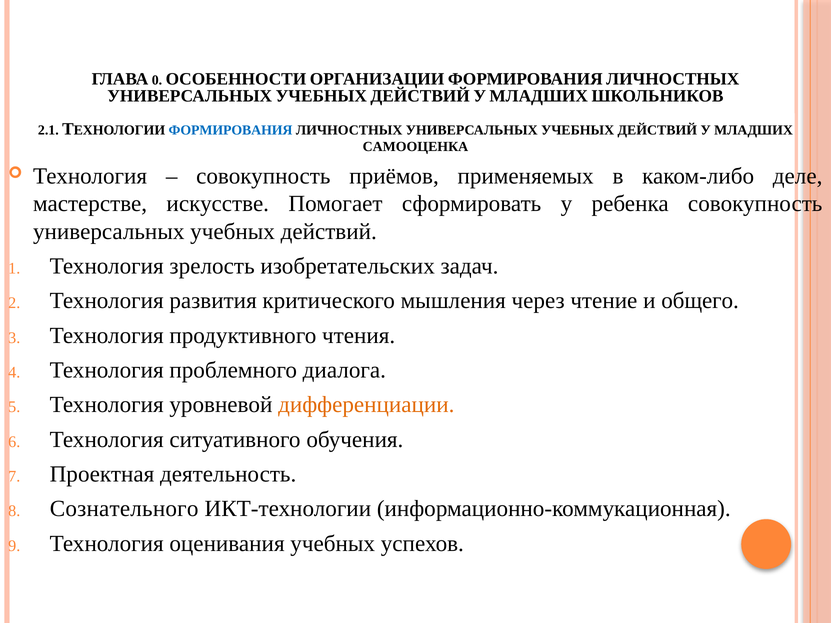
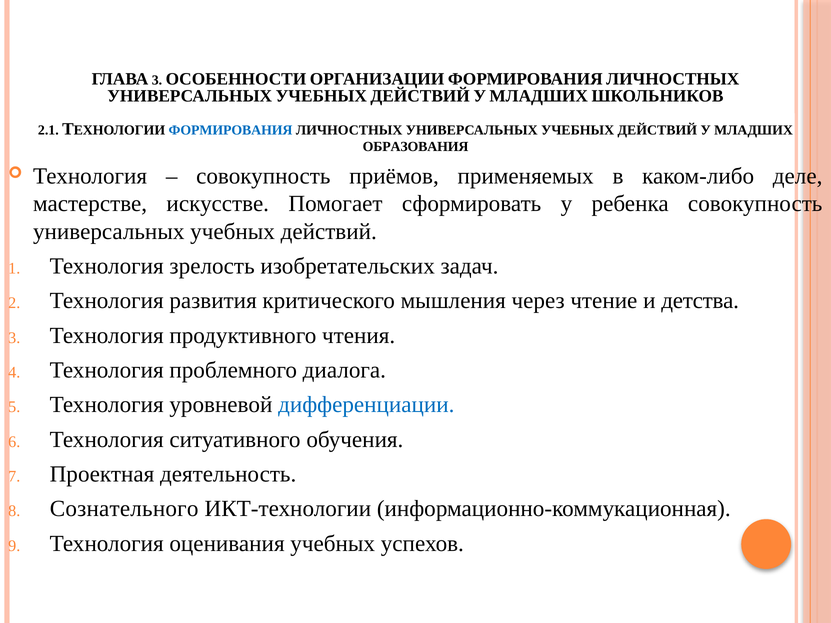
ГЛАВА 0: 0 -> 3 (157, 80)
САМООЦЕНКА: САМООЦЕНКА -> ОБРАЗОВАНИЯ (416, 147)
общего: общего -> детства (700, 301)
дифференциации colour: orange -> blue (366, 405)
